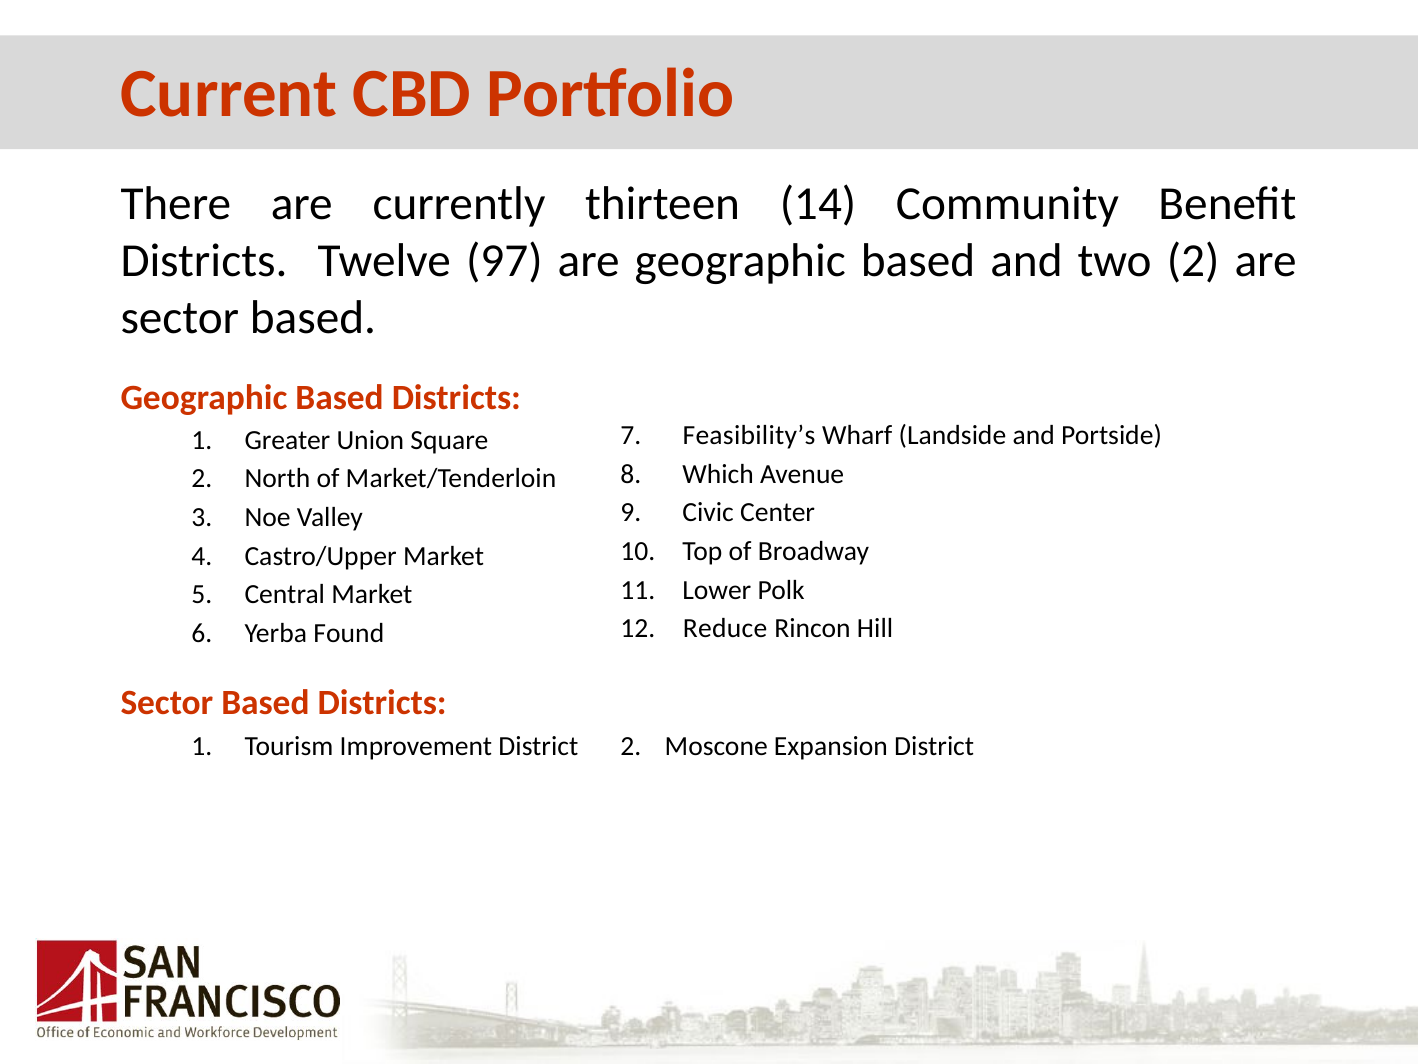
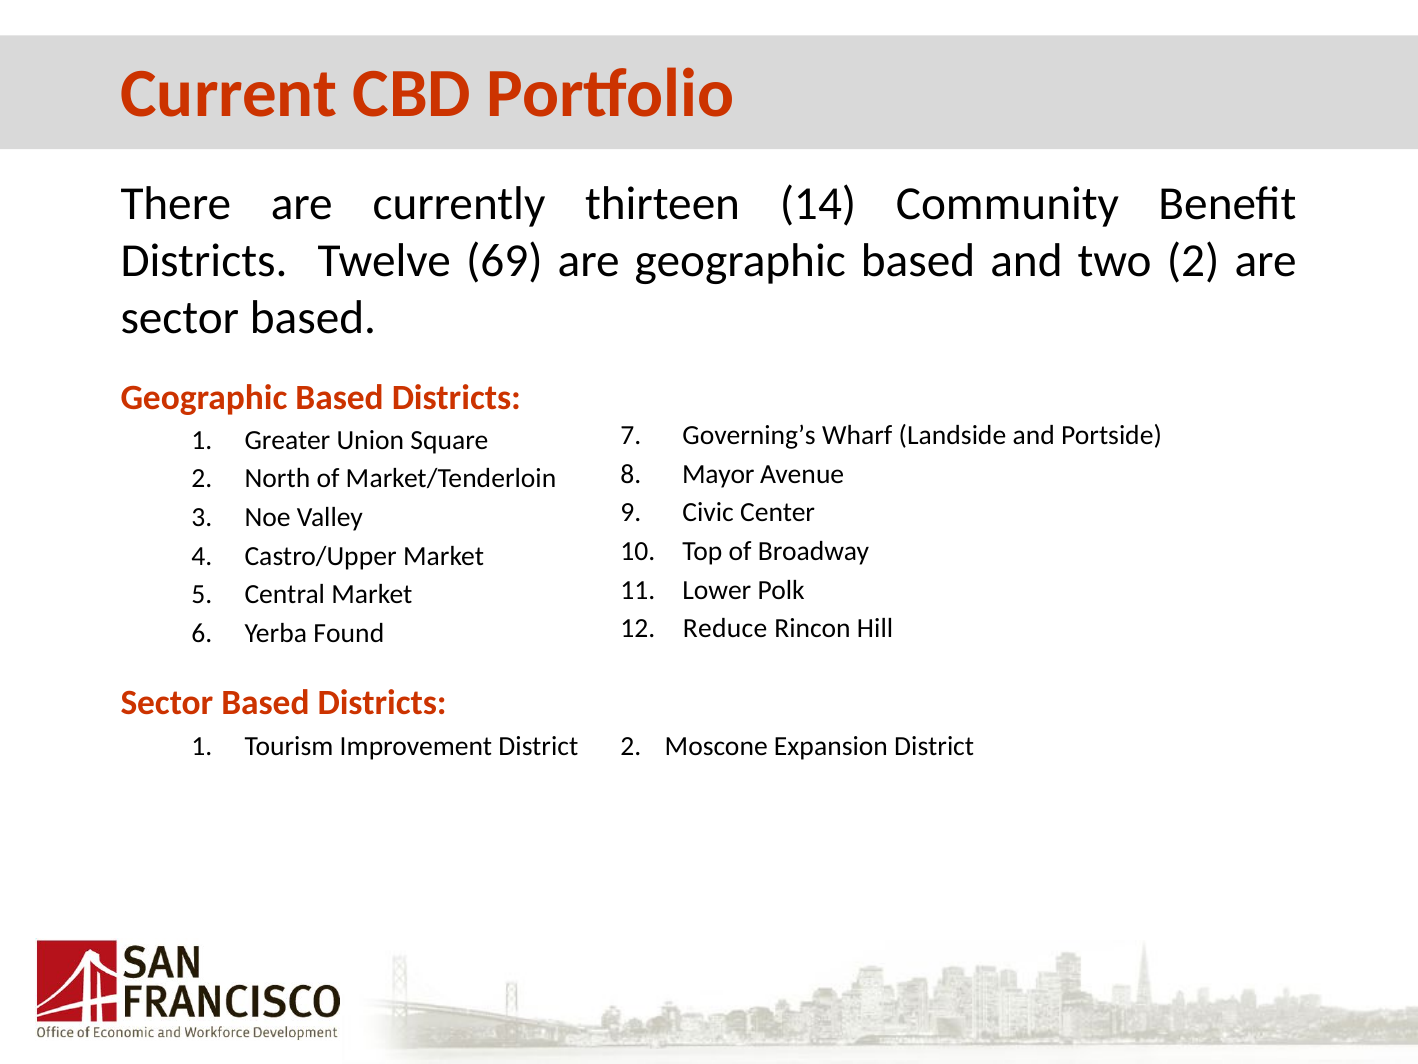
97: 97 -> 69 (504, 261)
Feasibility’s: Feasibility’s -> Governing’s (749, 435)
Which: Which -> Mayor (718, 474)
